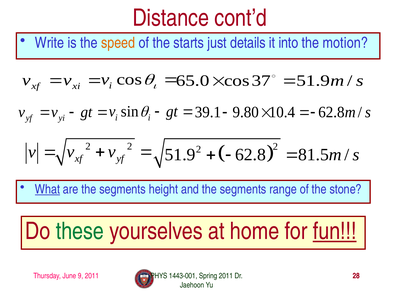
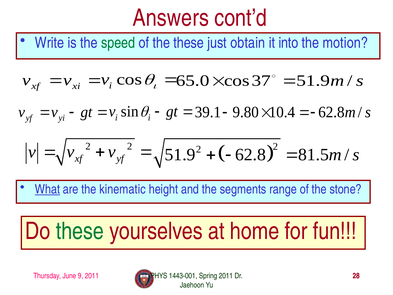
Distance: Distance -> Answers (171, 18)
speed colour: orange -> green (118, 43)
the starts: starts -> these (189, 43)
details: details -> obtain (248, 43)
are the segments: segments -> kinematic (122, 189)
fun underline: present -> none (335, 231)
